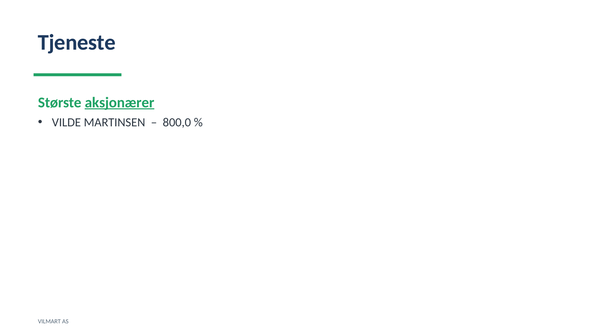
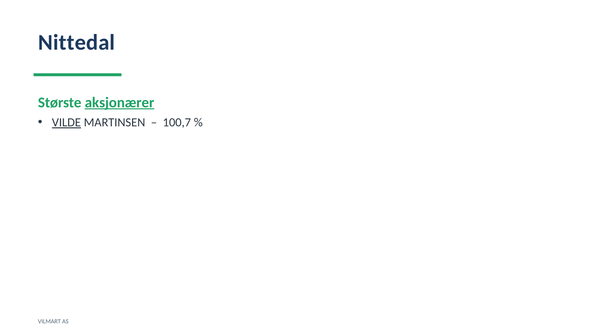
Tjeneste: Tjeneste -> Nittedal (77, 43)
VILDE underline: none -> present (66, 123)
800,0: 800,0 -> 100,7 (177, 123)
